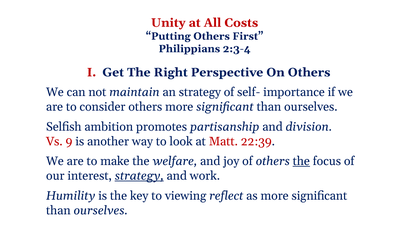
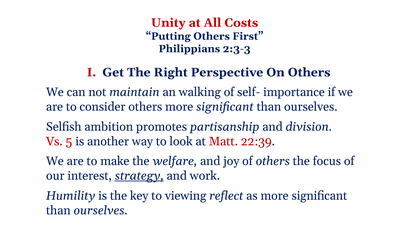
2:3-4: 2:3-4 -> 2:3-3 (237, 49)
an strategy: strategy -> walking (200, 92)
9: 9 -> 5 (69, 141)
the underline: present -> none (301, 161)
